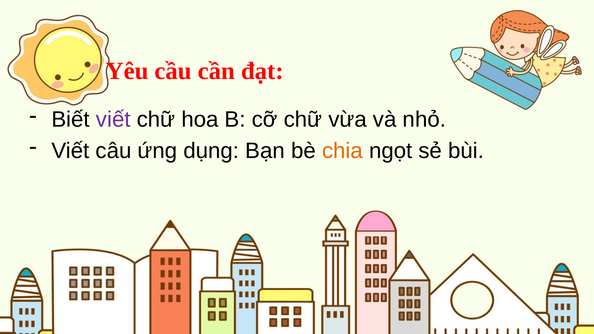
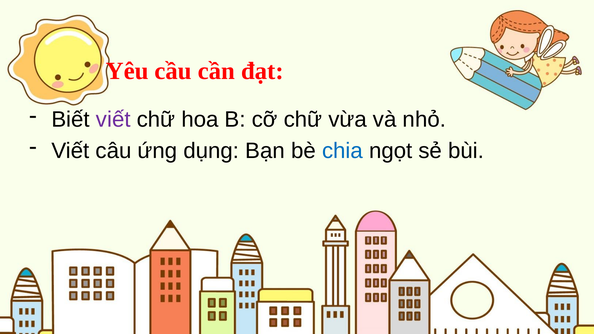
chia colour: orange -> blue (342, 151)
